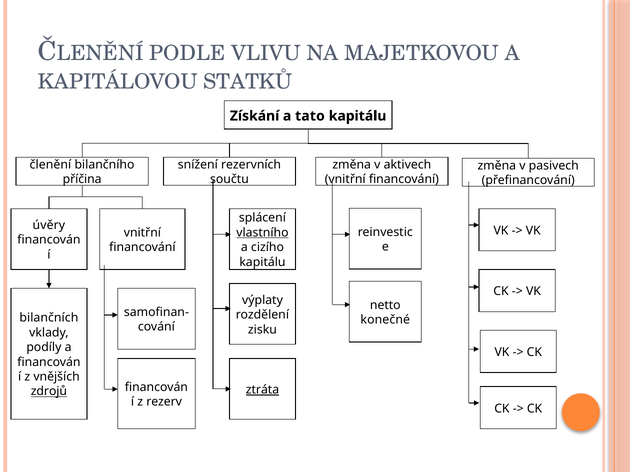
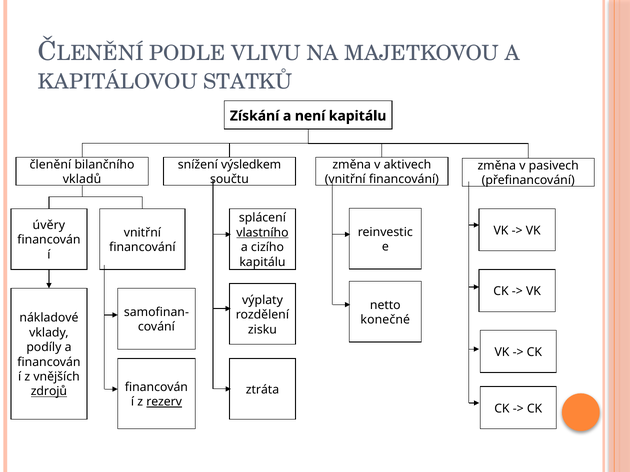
tato: tato -> není (310, 116)
rezervních: rezervních -> výsledkem (251, 165)
příčina: příčina -> vkladů (82, 180)
bilančních: bilančních -> nákladové (49, 318)
ztráta underline: present -> none (263, 390)
rezerv underline: none -> present (164, 402)
